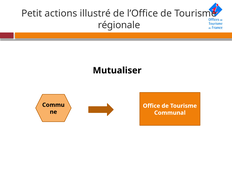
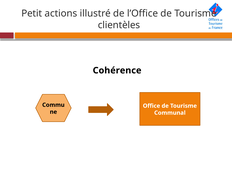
régionale: régionale -> clientèles (119, 25)
Mutualiser: Mutualiser -> Cohérence (117, 70)
